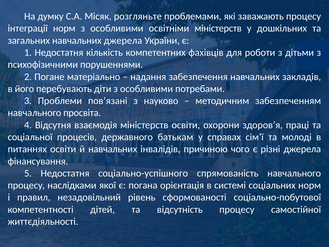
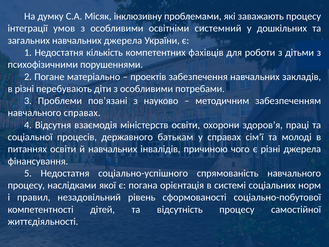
розгляньте: розгляньте -> інклюзивну (138, 16)
інтеграції норм: норм -> умов (64, 28)
освітніми міністерств: міністерств -> системний (218, 28)
надання: надання -> проектів (148, 77)
в його: його -> різні (24, 89)
навчального просвіта: просвіта -> справах (82, 113)
